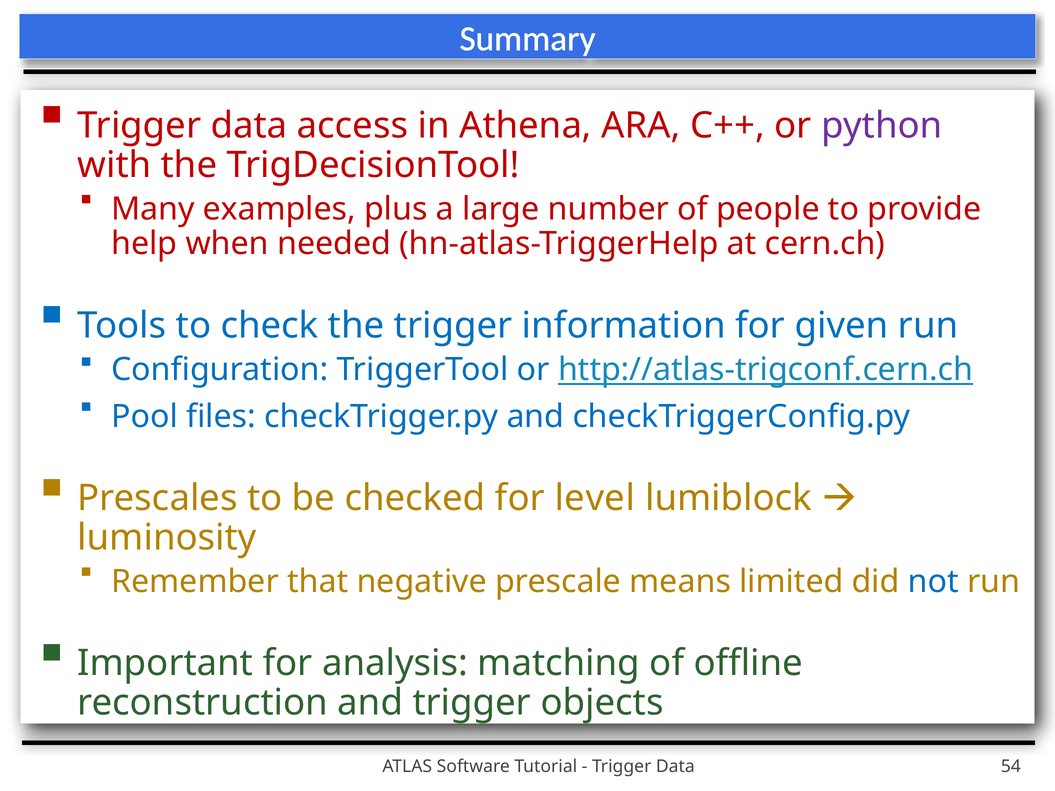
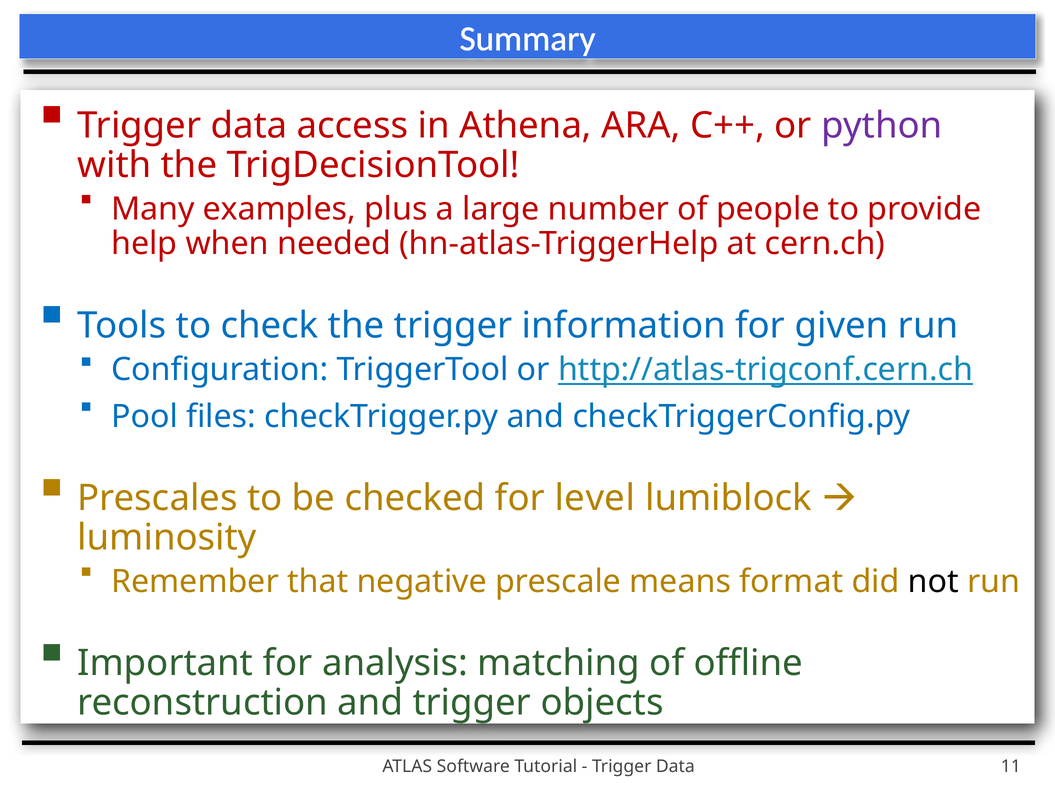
limited: limited -> format (791, 582)
not colour: blue -> black (933, 582)
54: 54 -> 11 (1011, 767)
